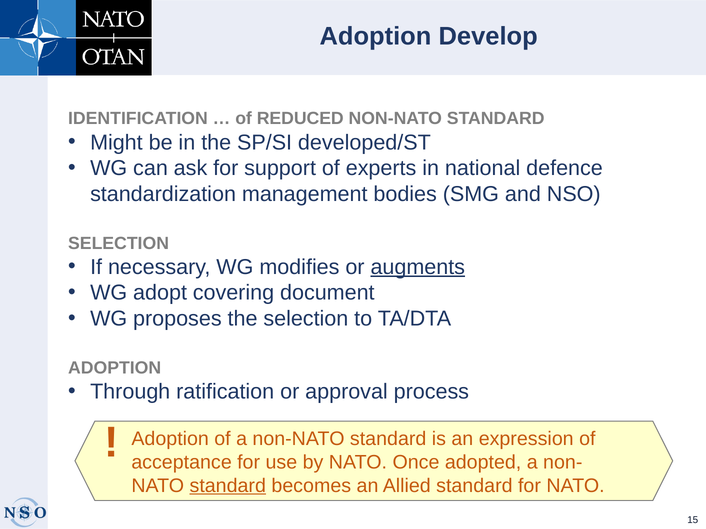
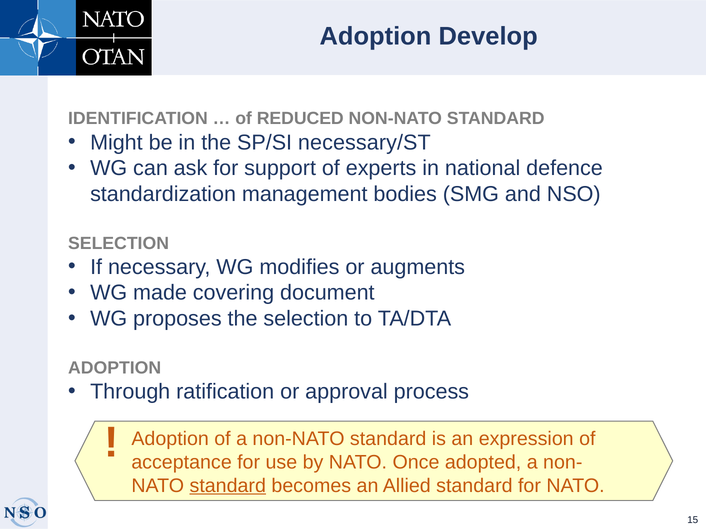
developed/ST: developed/ST -> necessary/ST (364, 143)
augments underline: present -> none (418, 267)
adopt: adopt -> made (160, 293)
